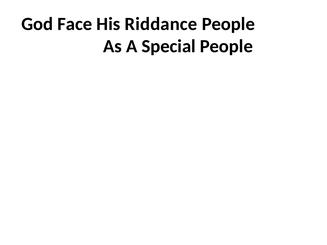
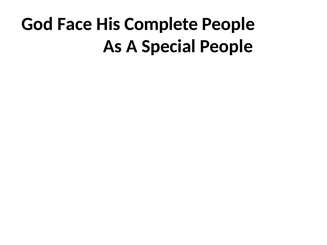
Riddance: Riddance -> Complete (161, 24)
